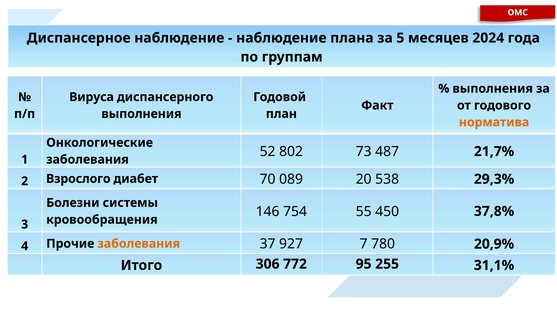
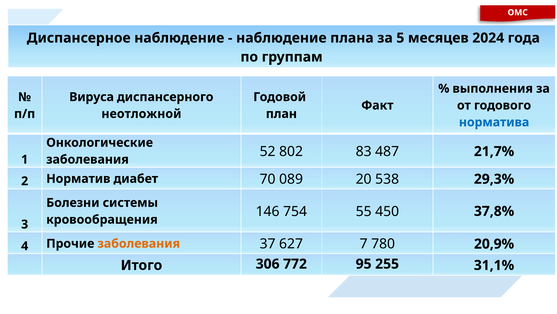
выполнения: выполнения -> неотложной (141, 114)
норматива colour: orange -> blue (494, 122)
73: 73 -> 83 (364, 151)
Взрослого: Взрослого -> Норматив (78, 178)
927: 927 -> 627 (291, 243)
